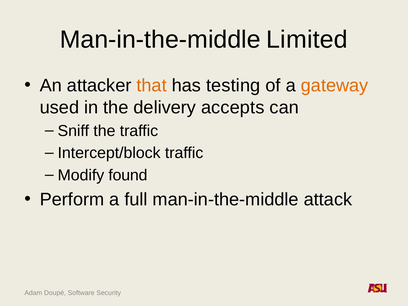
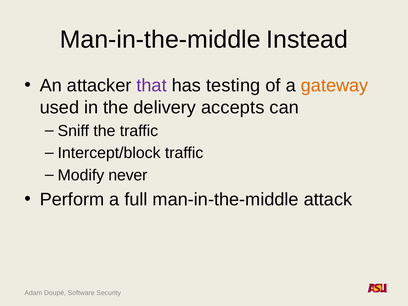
Limited: Limited -> Instead (307, 39)
that colour: orange -> purple (152, 86)
found: found -> never (128, 175)
